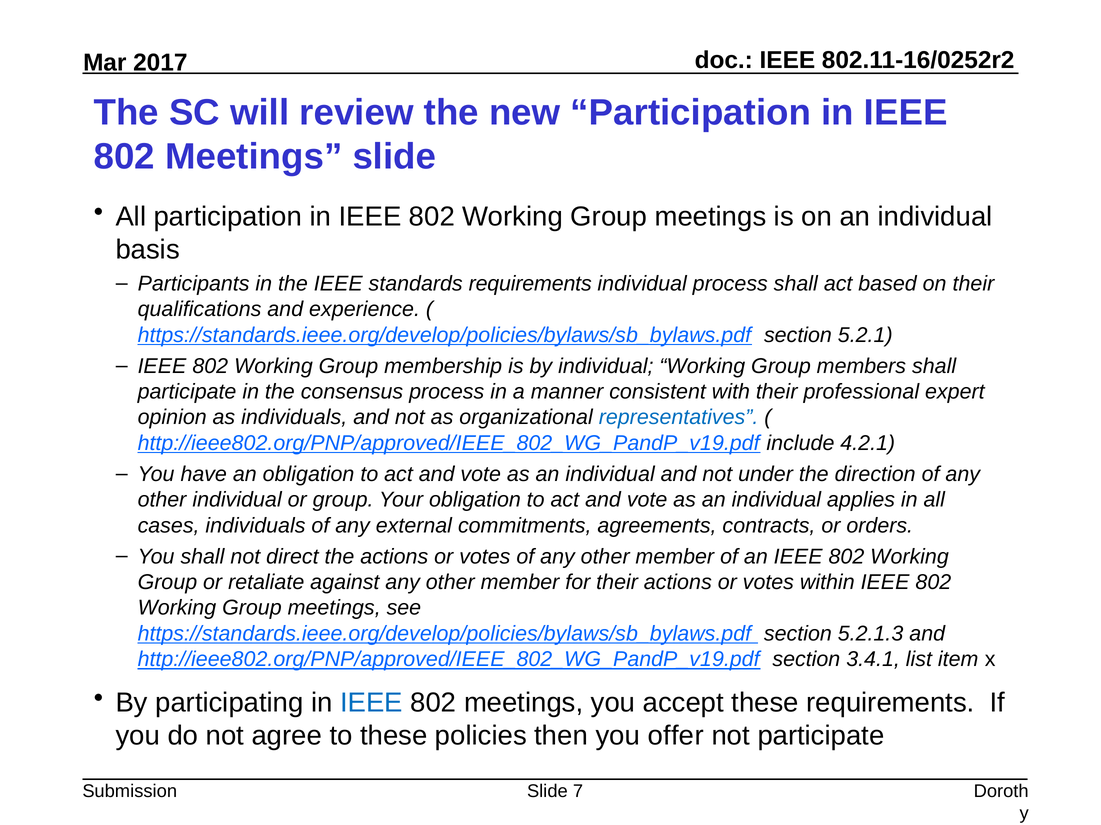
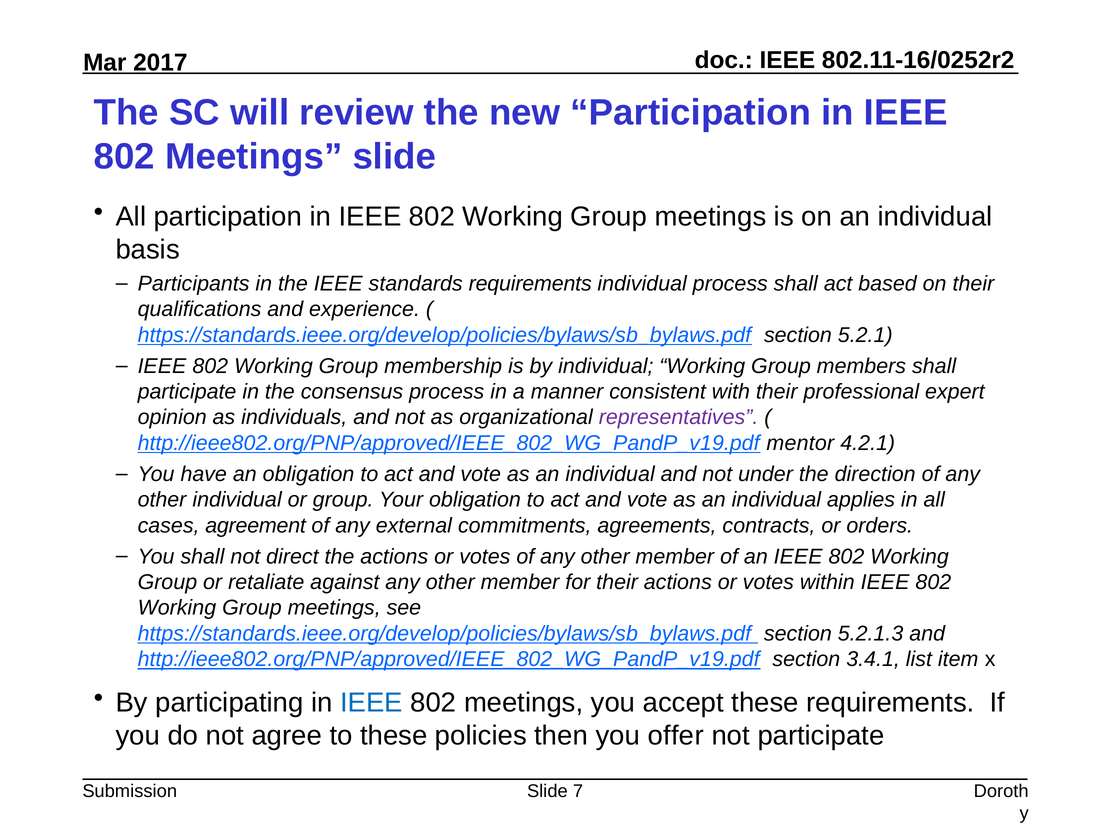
representatives colour: blue -> purple (679, 418)
include: include -> mentor (800, 444)
cases individuals: individuals -> agreement (256, 526)
